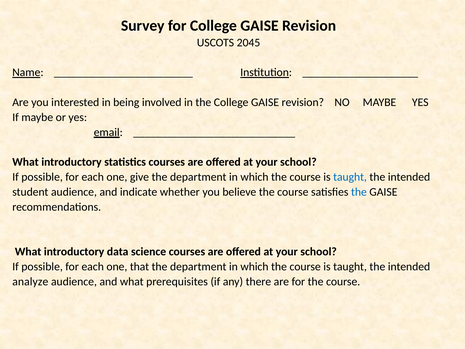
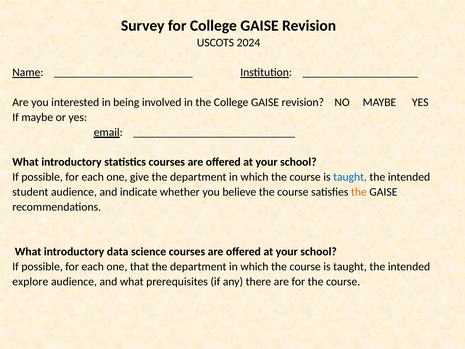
2045: 2045 -> 2024 (248, 43)
the colour: blue -> orange (359, 192)
analyze: analyze -> explore (30, 281)
